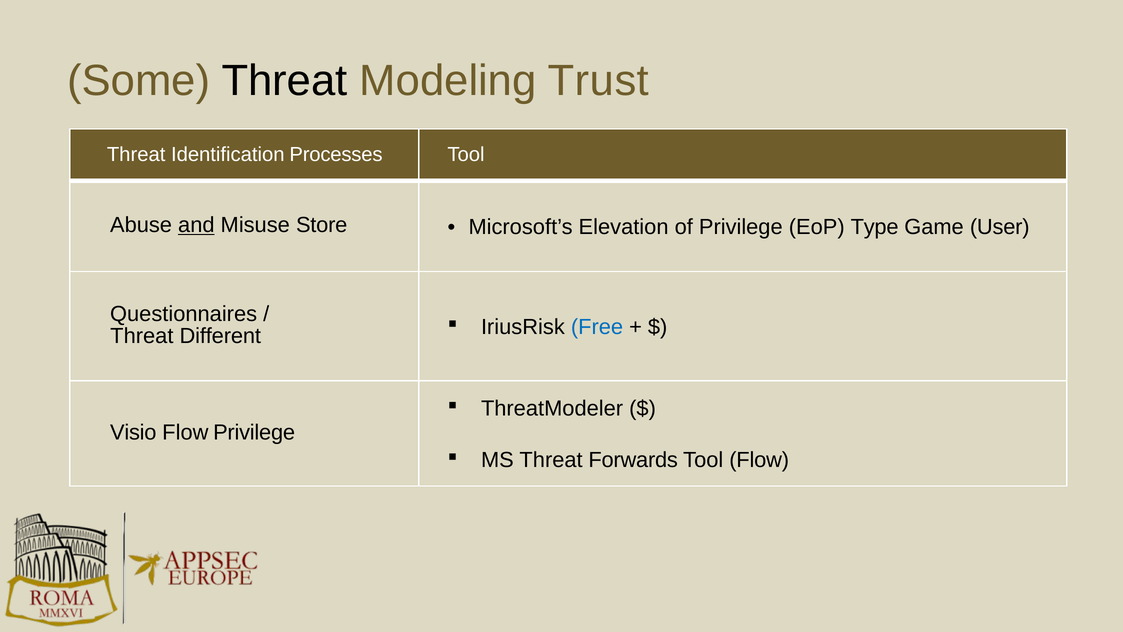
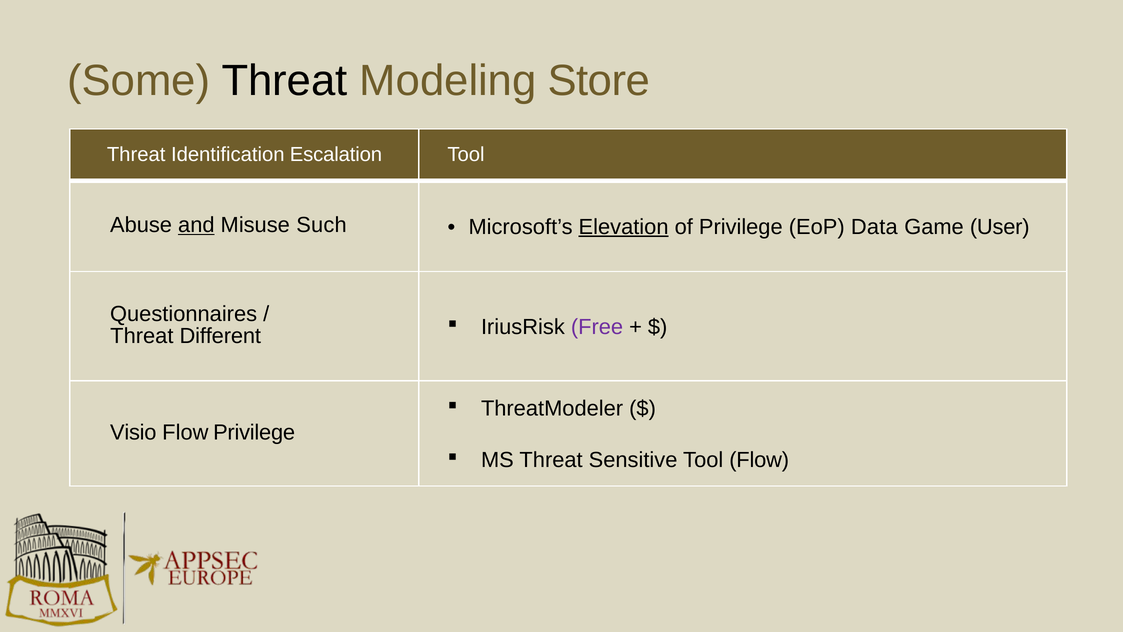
Trust: Trust -> Store (599, 81)
Processes: Processes -> Escalation (336, 155)
Store: Store -> Such (321, 225)
Elevation underline: none -> present (624, 227)
Type: Type -> Data (874, 227)
Free colour: blue -> purple (597, 327)
Forwards: Forwards -> Sensitive (633, 460)
